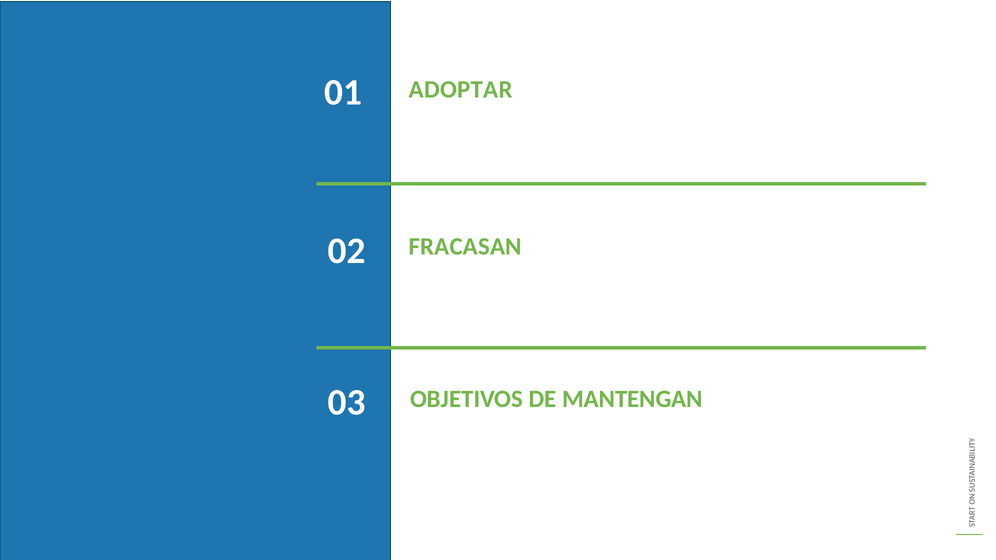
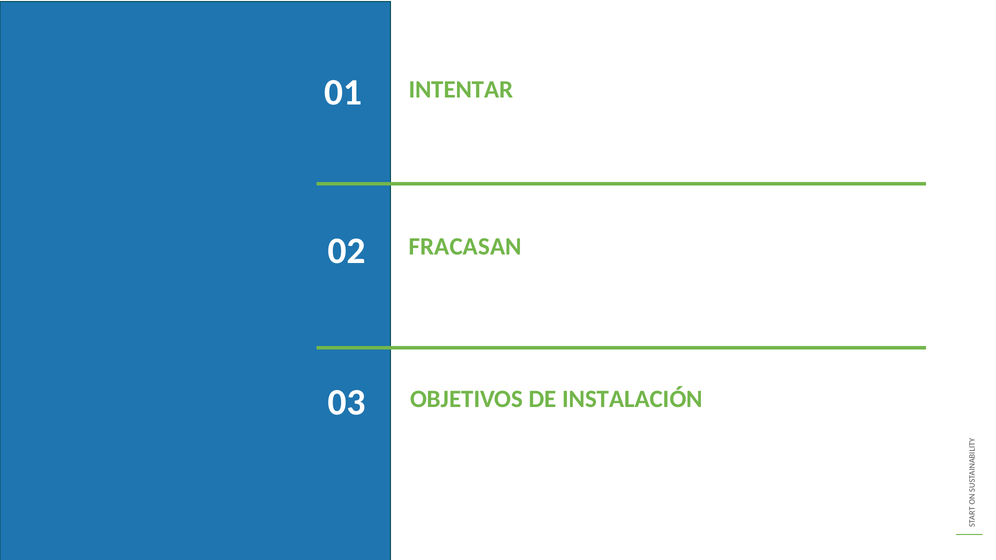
ADOPTAR: ADOPTAR -> INTENTAR (461, 90)
MANTENGAN: MANTENGAN -> INSTALACIÓN (632, 399)
